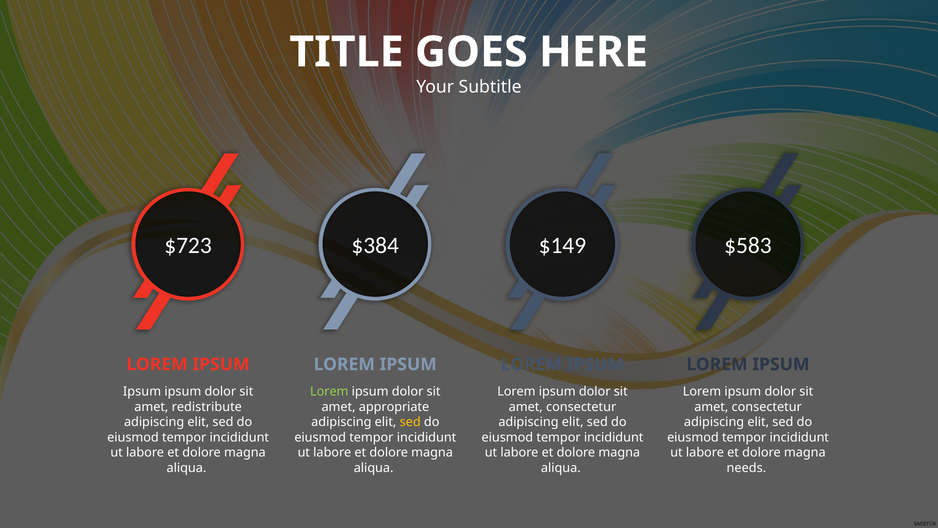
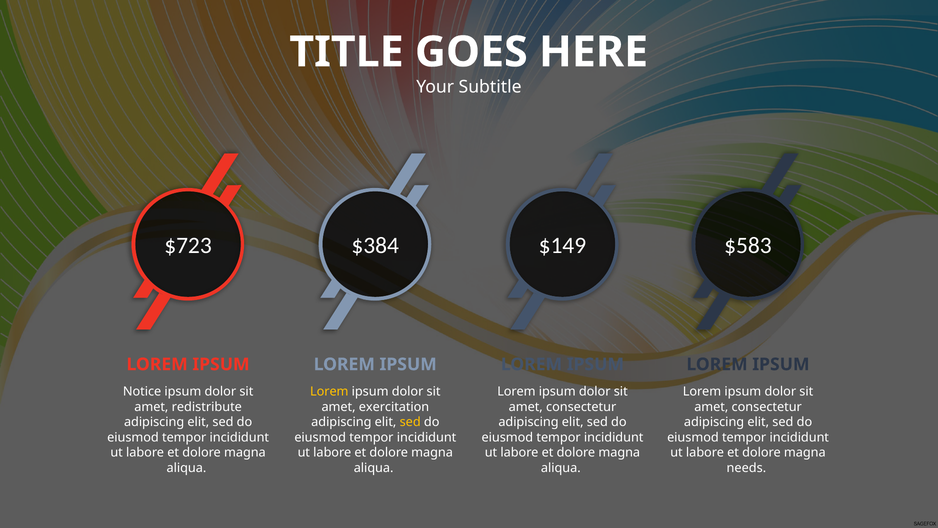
Ipsum: Ipsum -> Notice (142, 391)
Lorem colour: light green -> yellow (329, 391)
appropriate: appropriate -> exercitation (394, 407)
